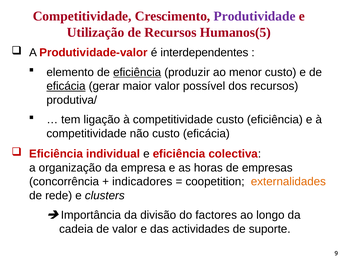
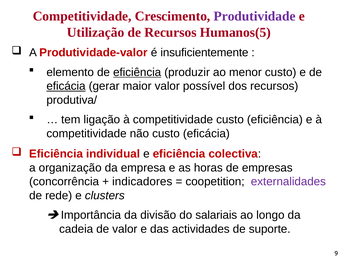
interdependentes: interdependentes -> insuficientemente (204, 52)
externalidades colour: orange -> purple (288, 181)
factores: factores -> salariais (216, 215)
